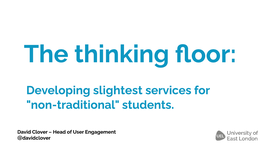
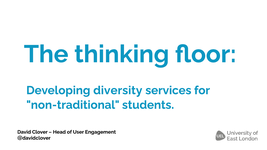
slightest: slightest -> diversity (118, 90)
